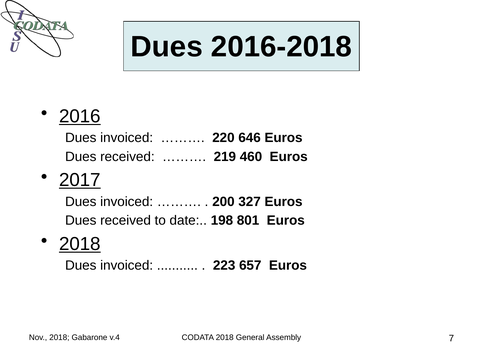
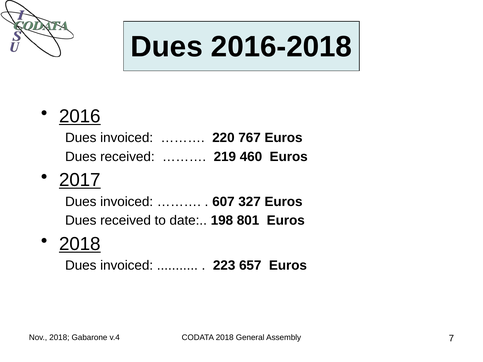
646: 646 -> 767 (250, 138)
200: 200 -> 607 (223, 202)
